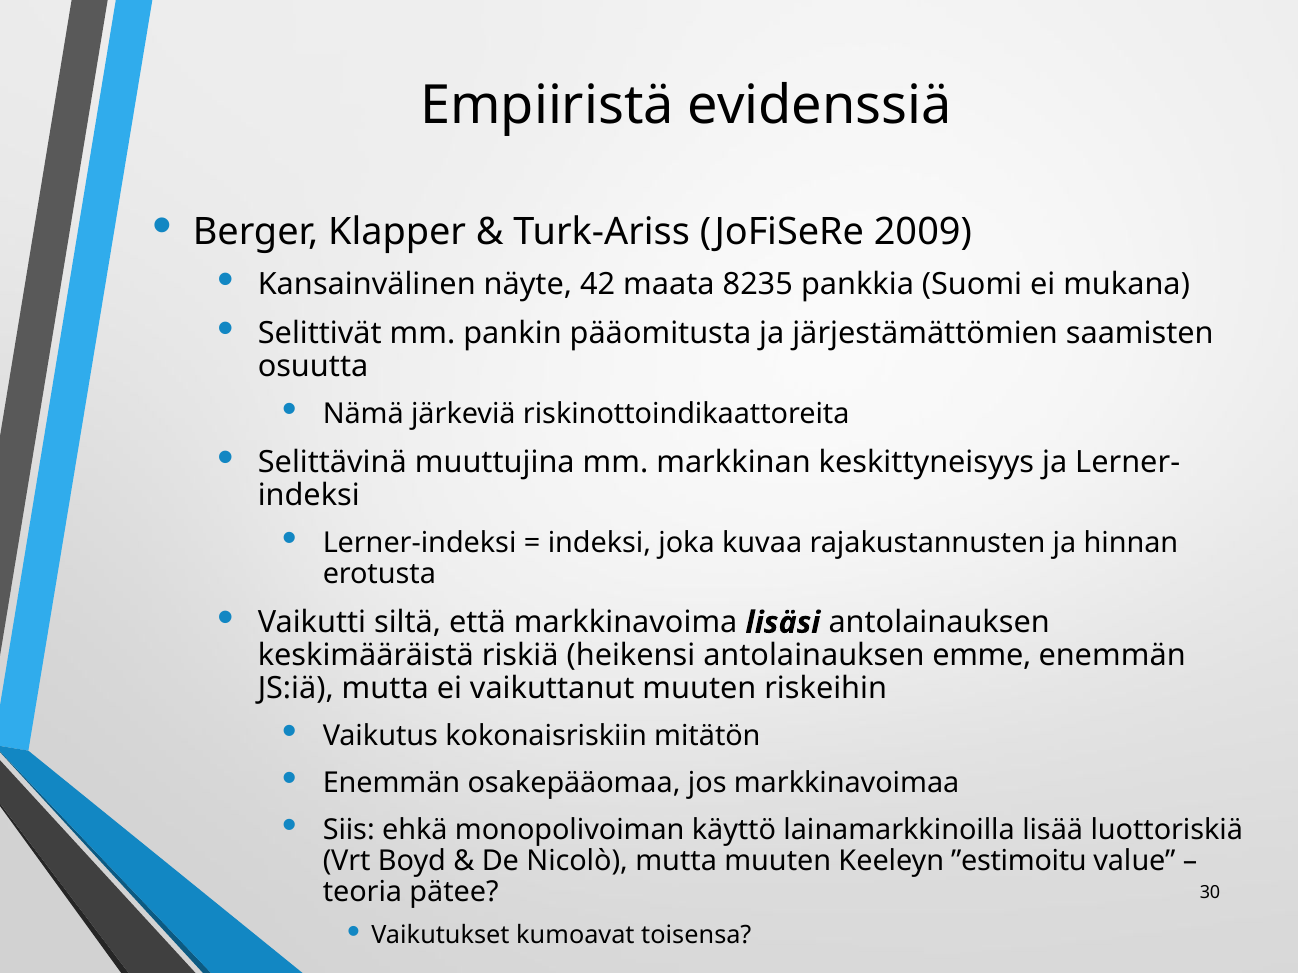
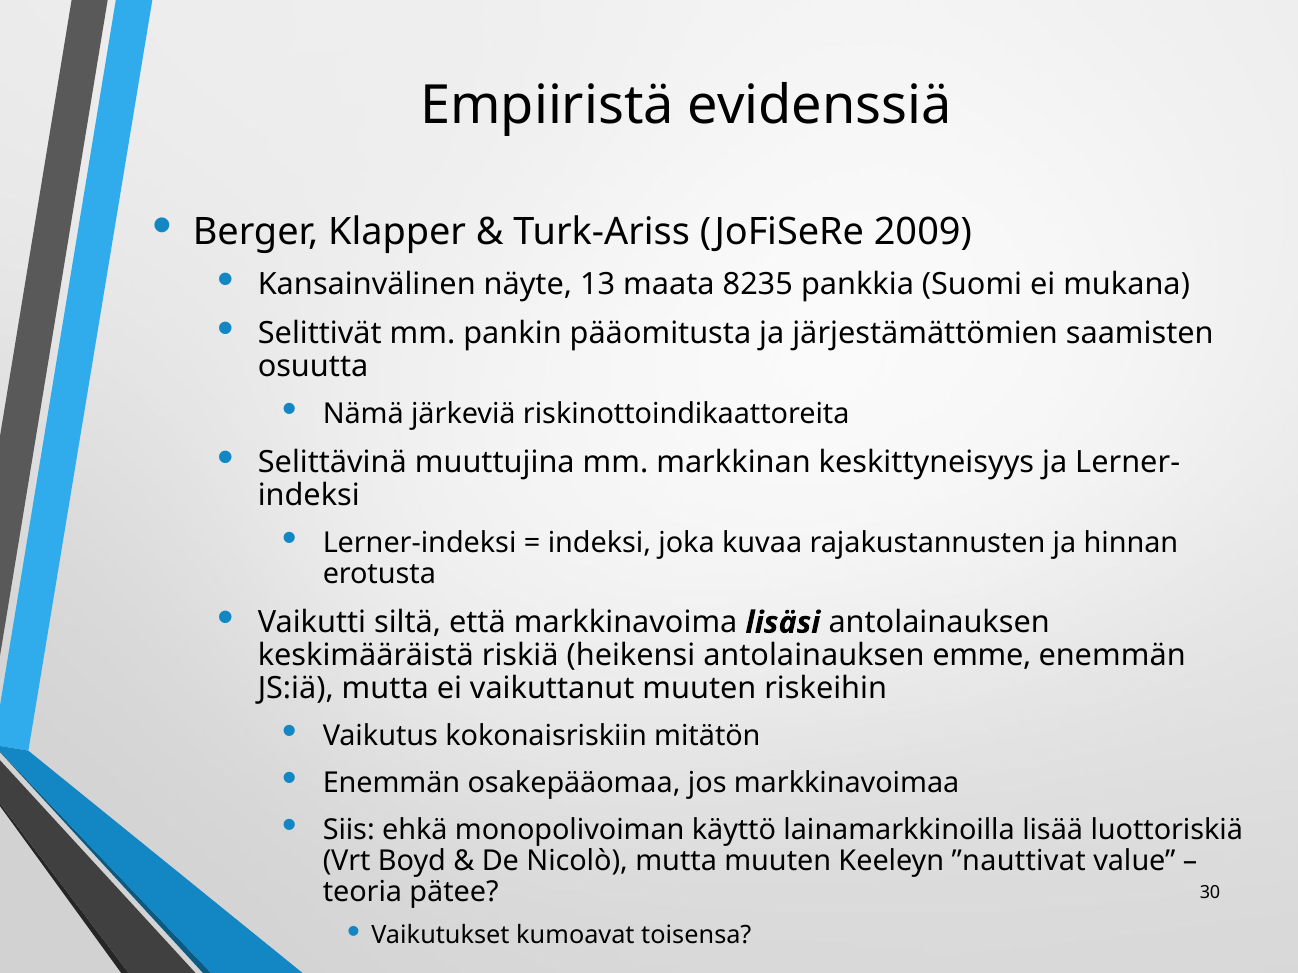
42: 42 -> 13 (598, 285)
”estimoitu: ”estimoitu -> ”nauttivat (1019, 861)
